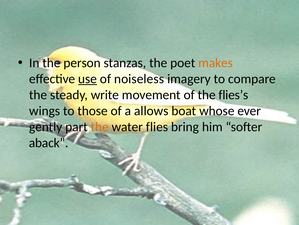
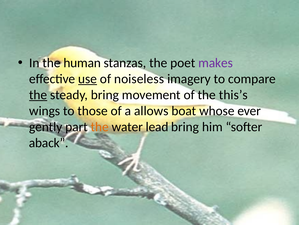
person: person -> human (82, 63)
makes colour: orange -> purple (216, 63)
the underline: none -> present (38, 95)
steady write: write -> bring (105, 95)
flies’s: flies’s -> this’s (233, 95)
flies: flies -> lead (157, 127)
